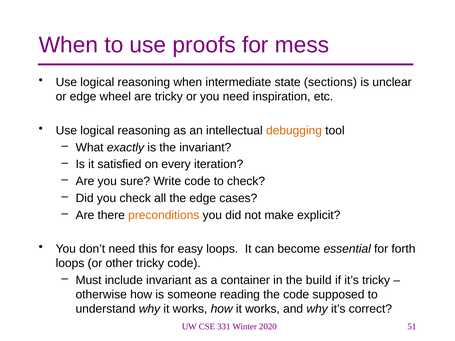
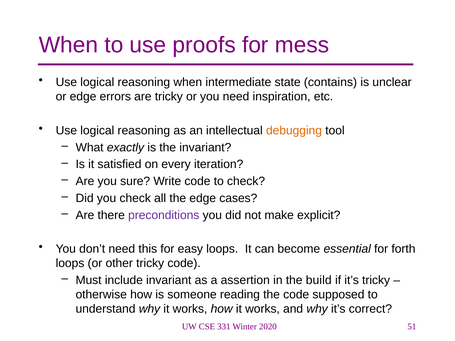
sections: sections -> contains (330, 82)
wheel: wheel -> errors (115, 97)
preconditions colour: orange -> purple (164, 215)
container: container -> assertion (245, 280)
